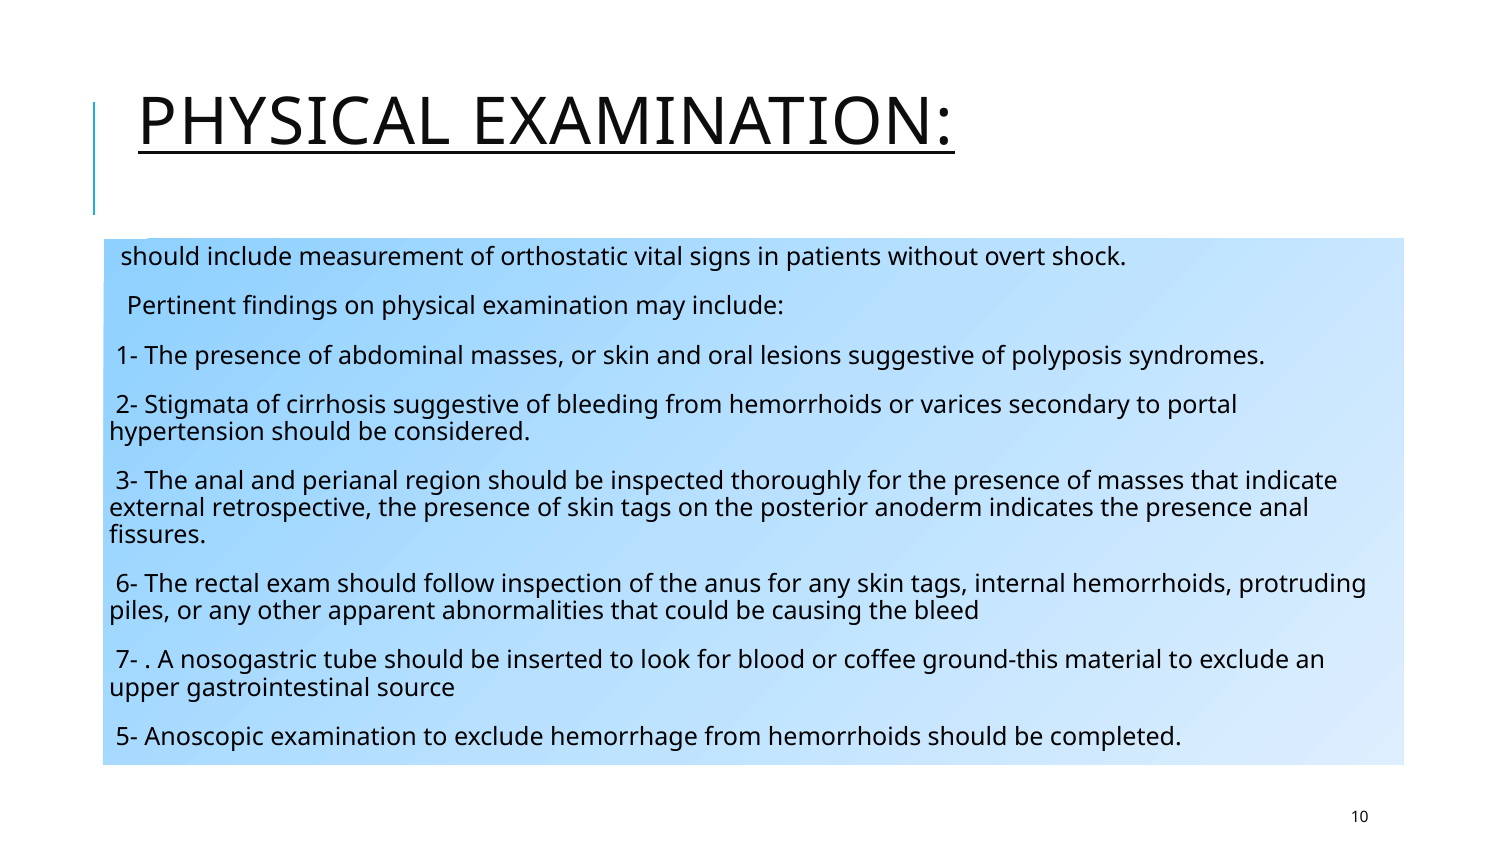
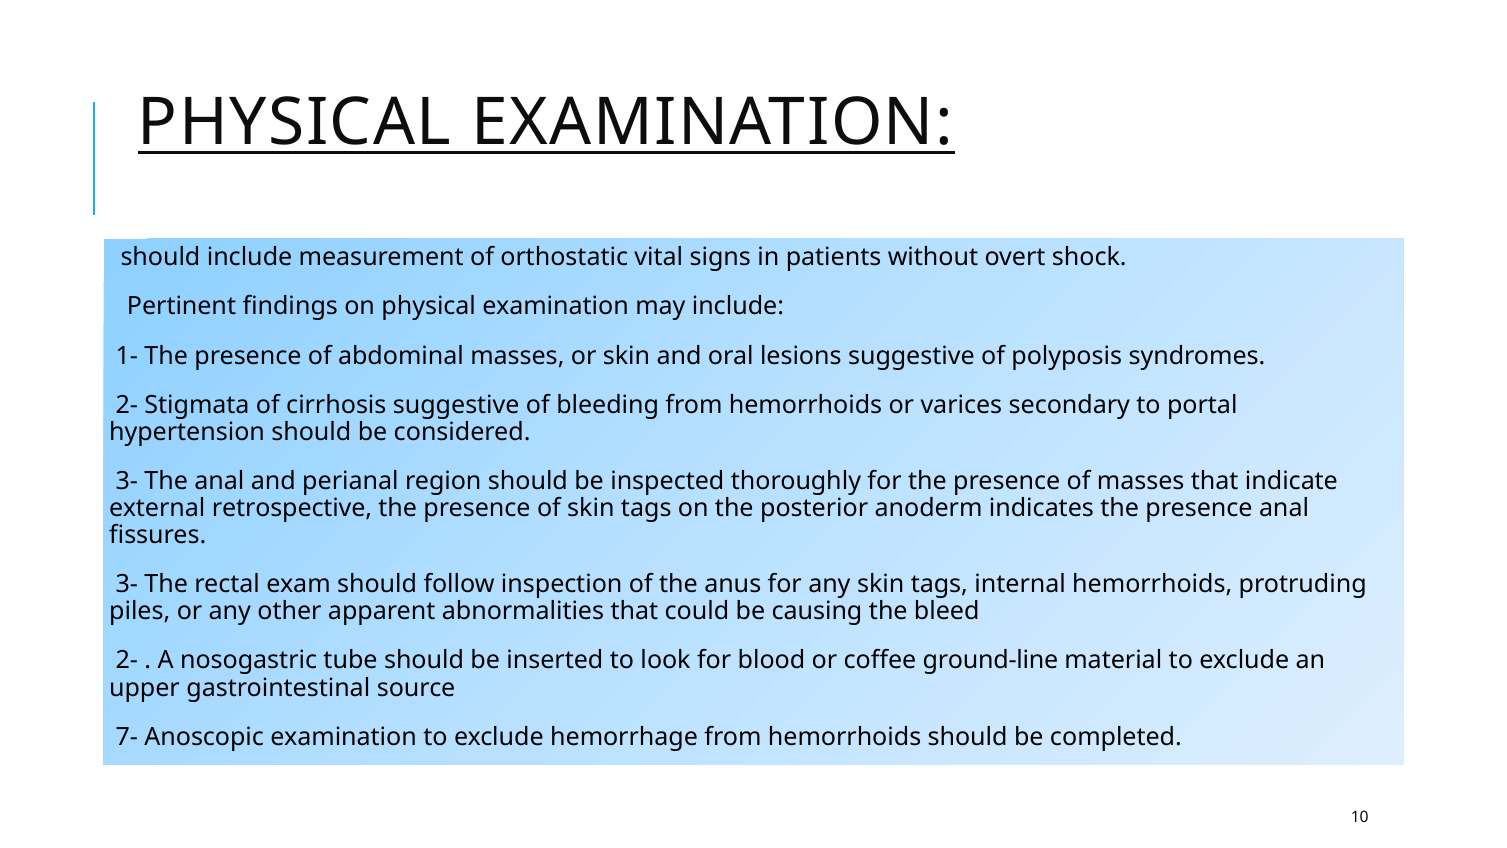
6-: 6- -> 3- (127, 584)
7-: 7- -> 2- (127, 660)
ground-this: ground-this -> ground-line (990, 660)
5-: 5- -> 7- (127, 737)
